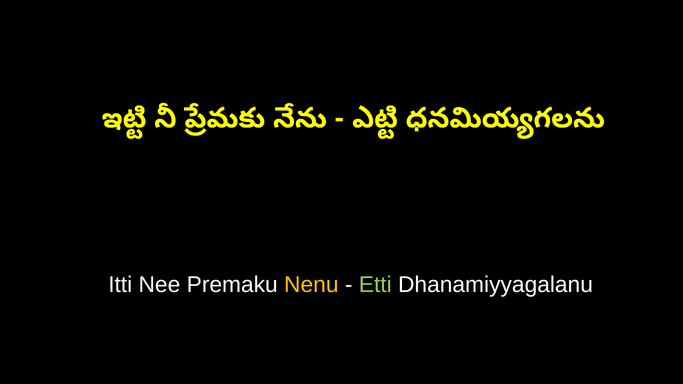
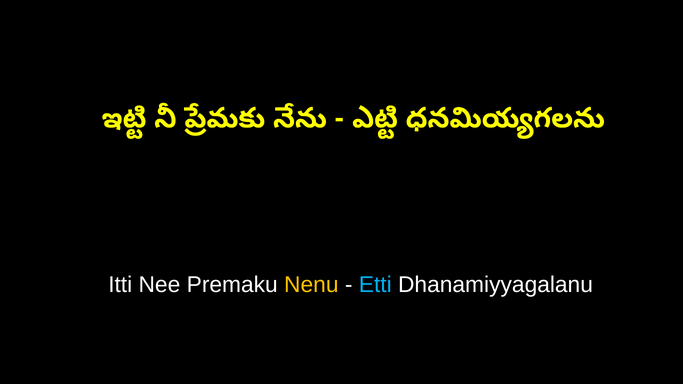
Etti colour: light green -> light blue (375, 285)
